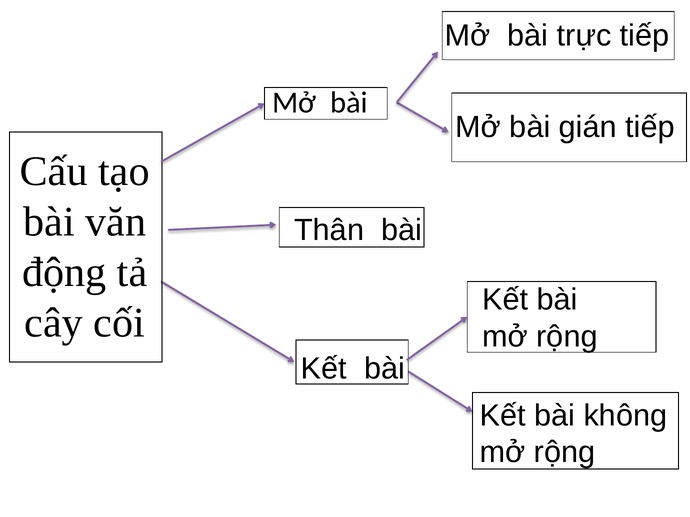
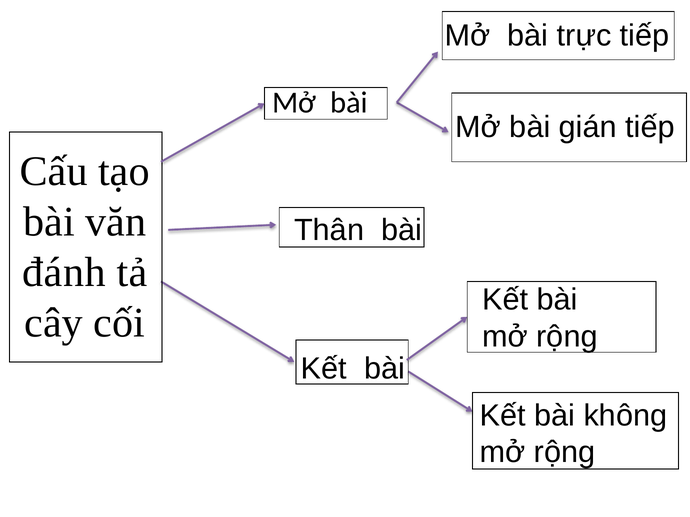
động: động -> đánh (64, 273)
